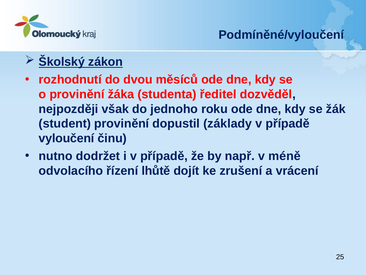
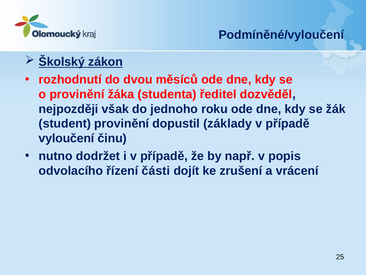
méně: méně -> popis (285, 156)
lhůtě: lhůtě -> části (156, 170)
